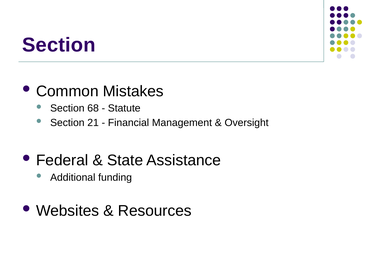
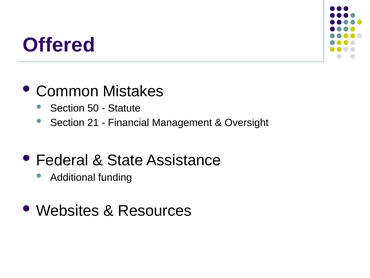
Section: Section -> Offered (59, 45)
68: 68 -> 50 (93, 108)
